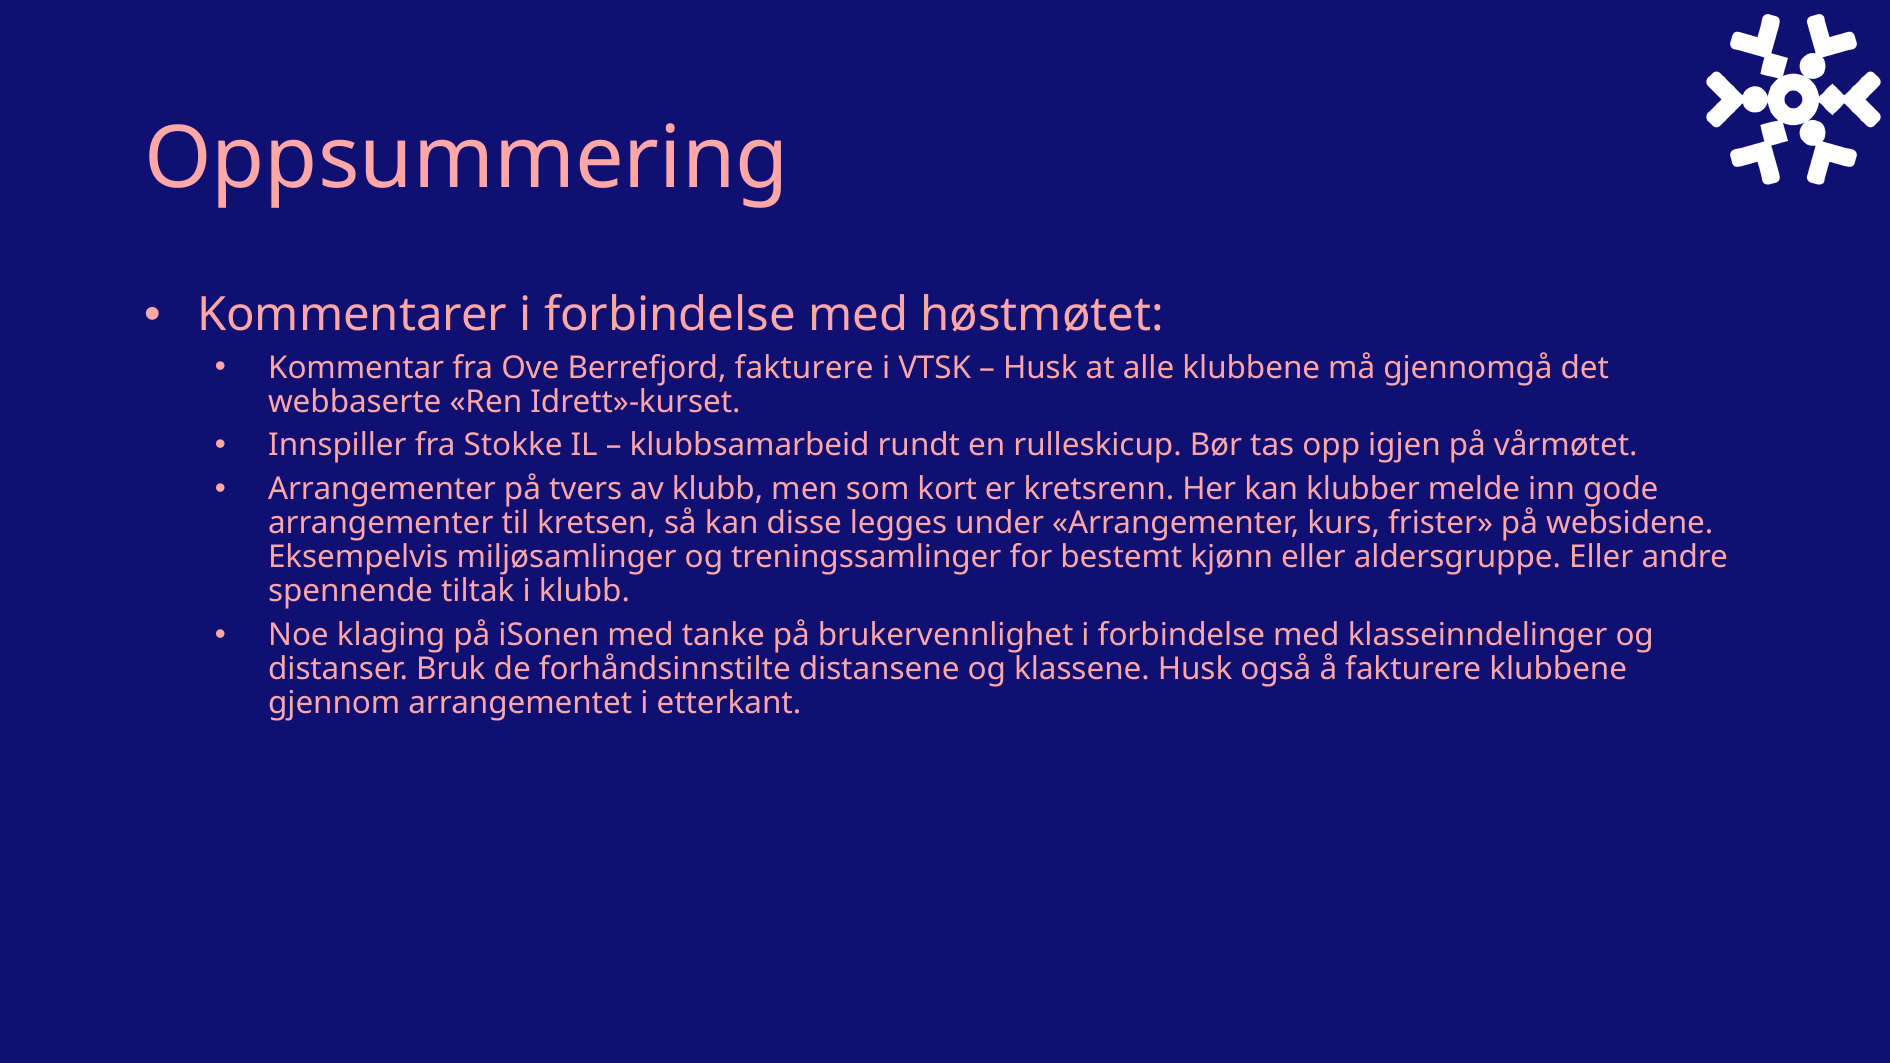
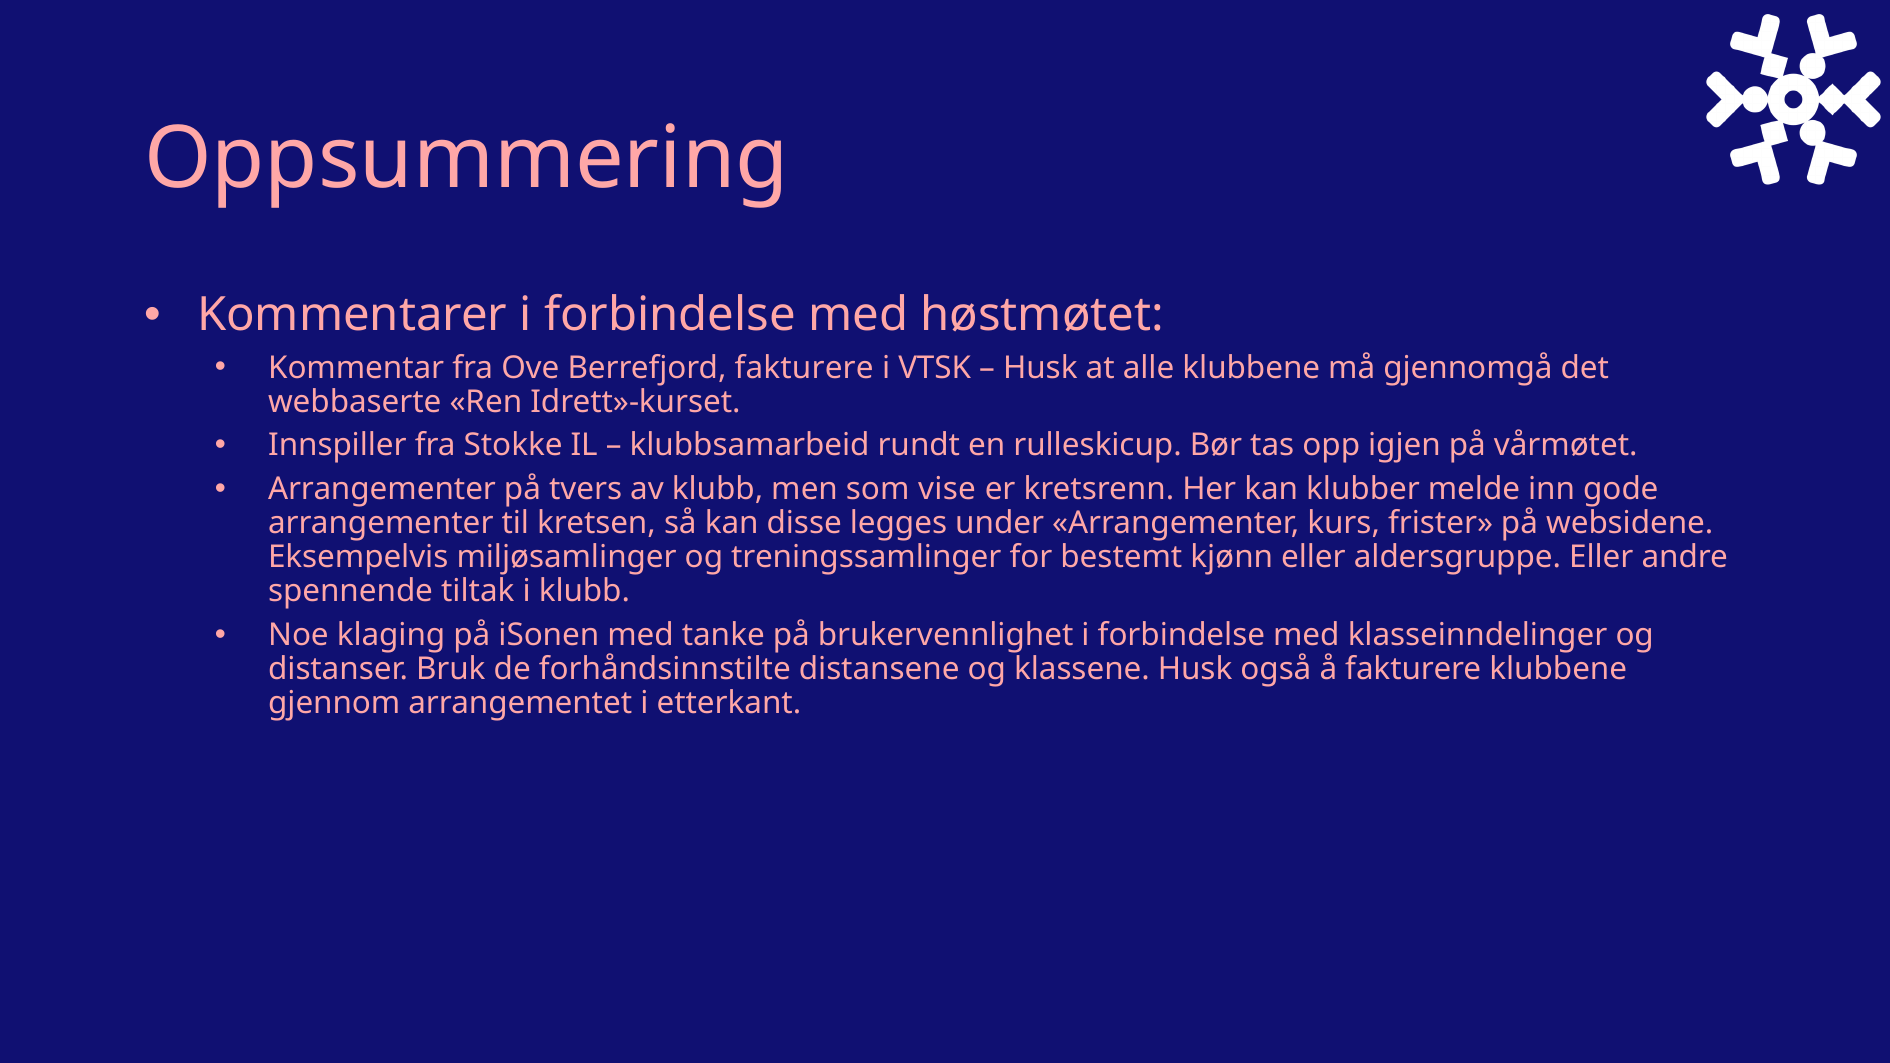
kort: kort -> vise (947, 489)
